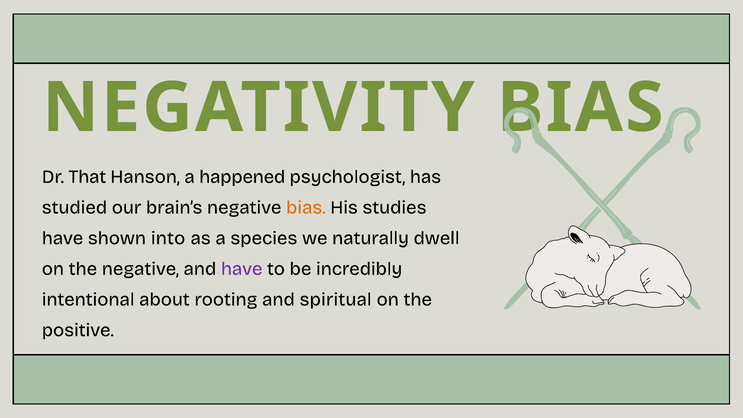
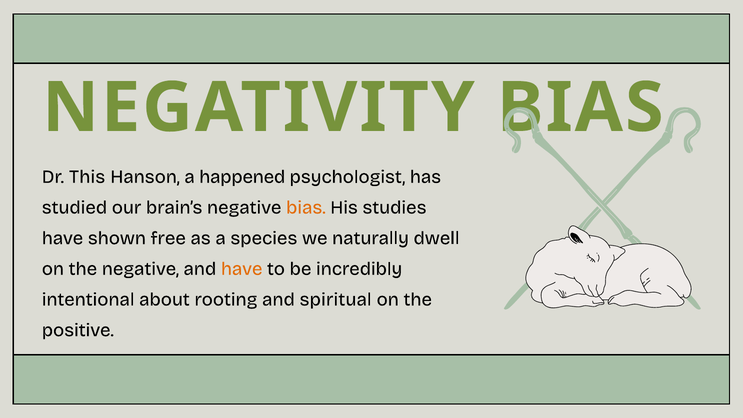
That: That -> This (87, 177)
into: into -> free (168, 238)
have colour: purple -> orange (242, 269)
